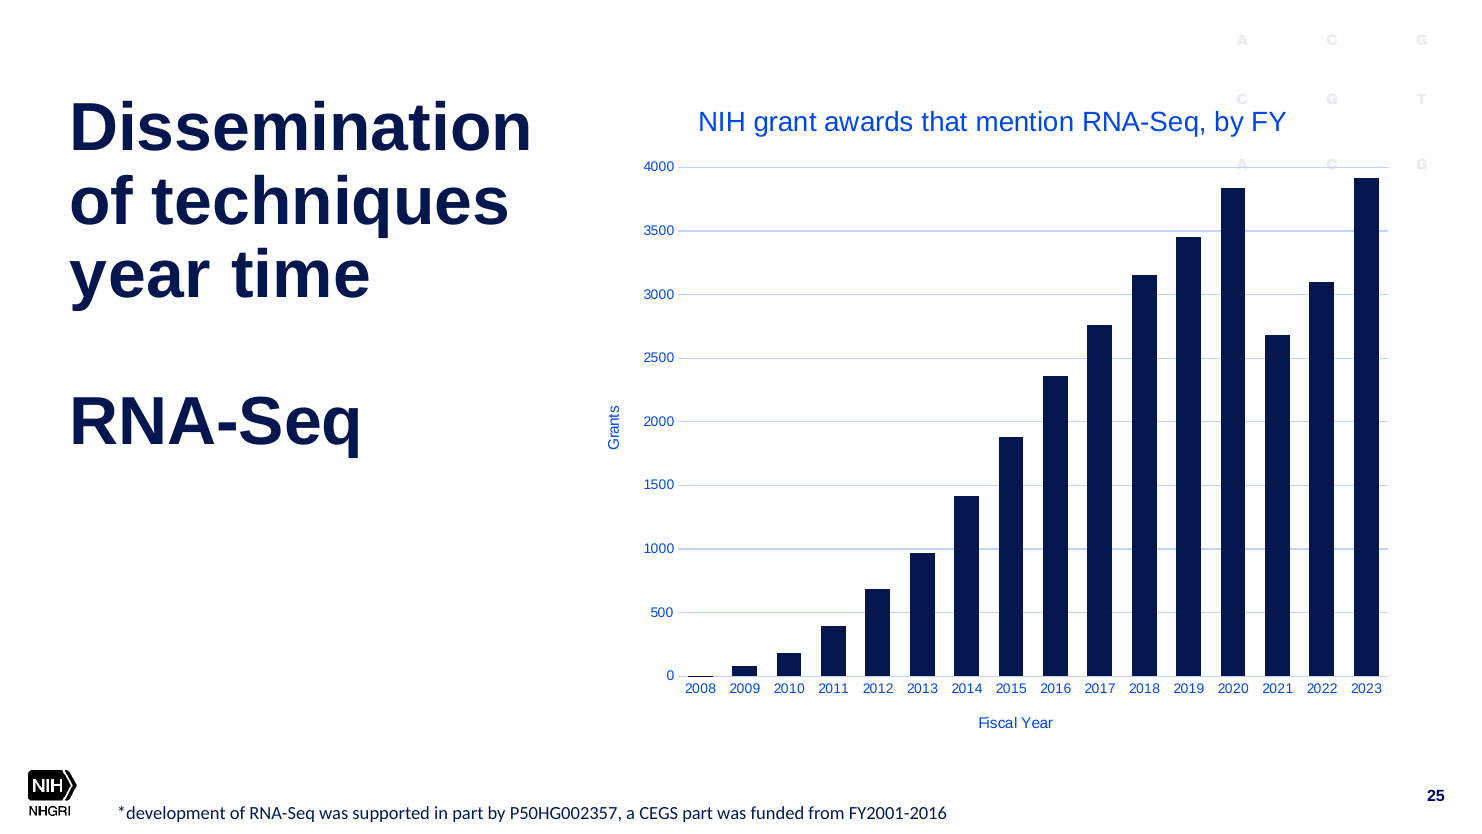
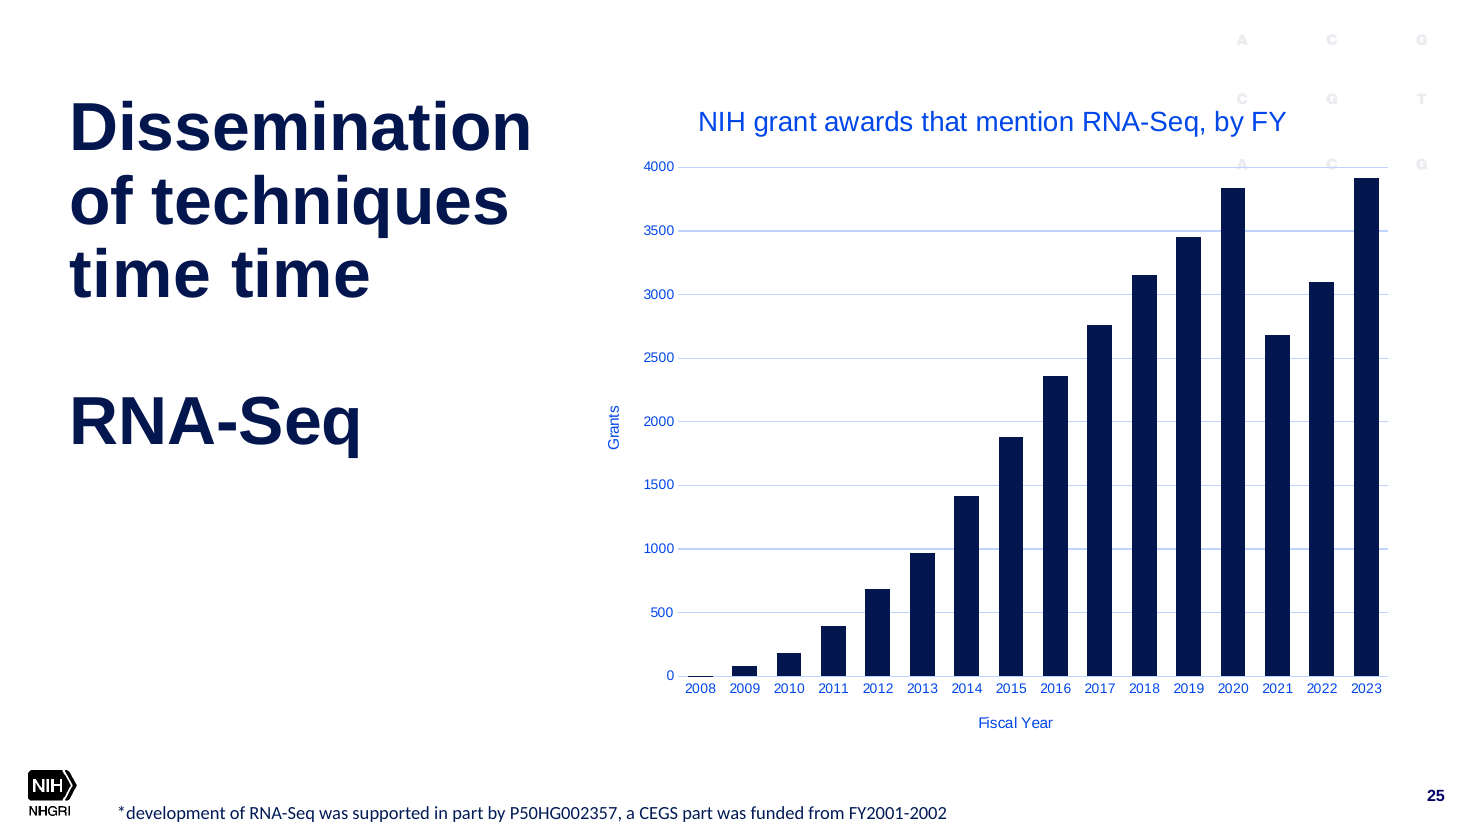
year: year -> time (140, 275)
FY2001-2016: FY2001-2016 -> FY2001-2002 (898, 813)
